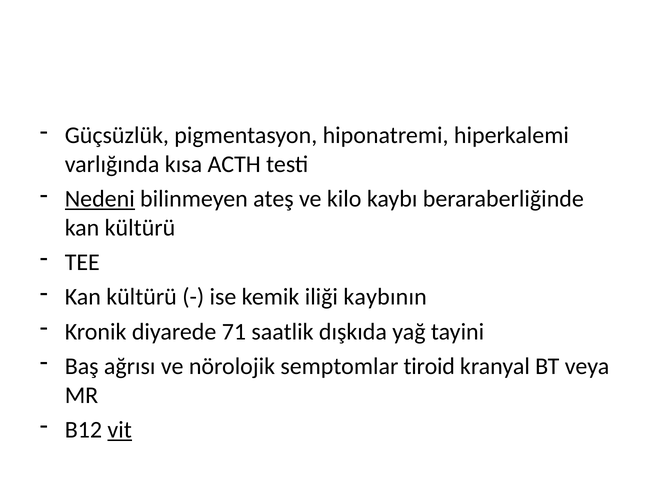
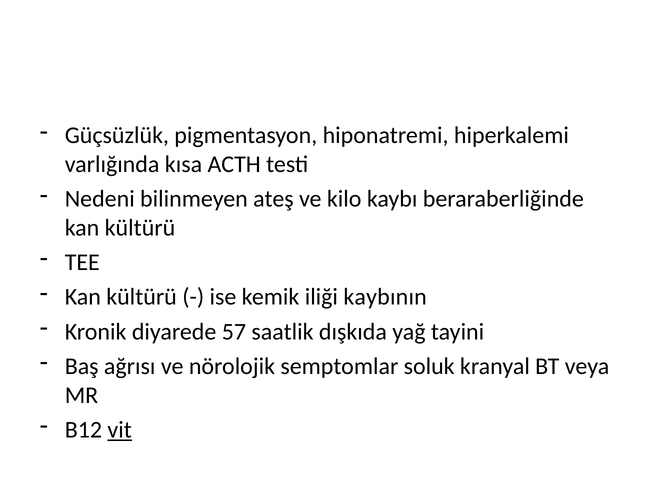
Nedeni underline: present -> none (100, 199)
71: 71 -> 57 (234, 332)
tiroid: tiroid -> soluk (429, 366)
